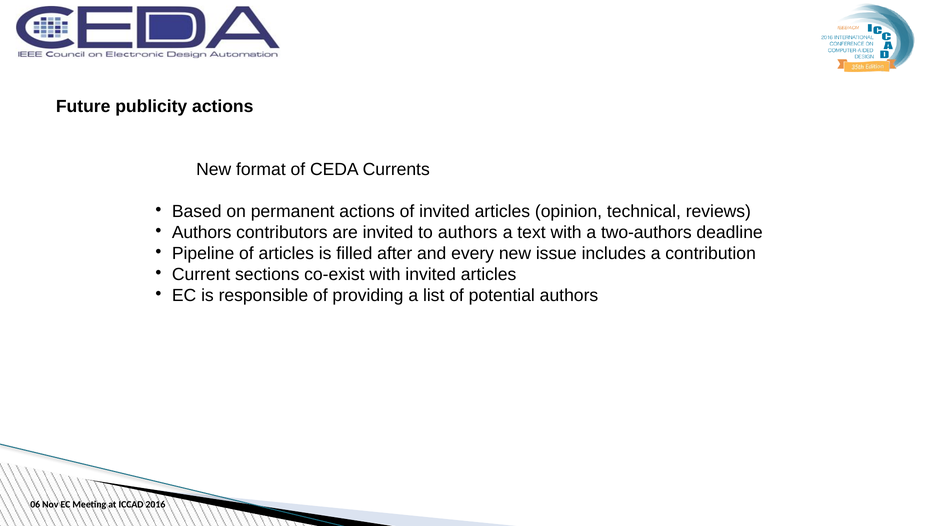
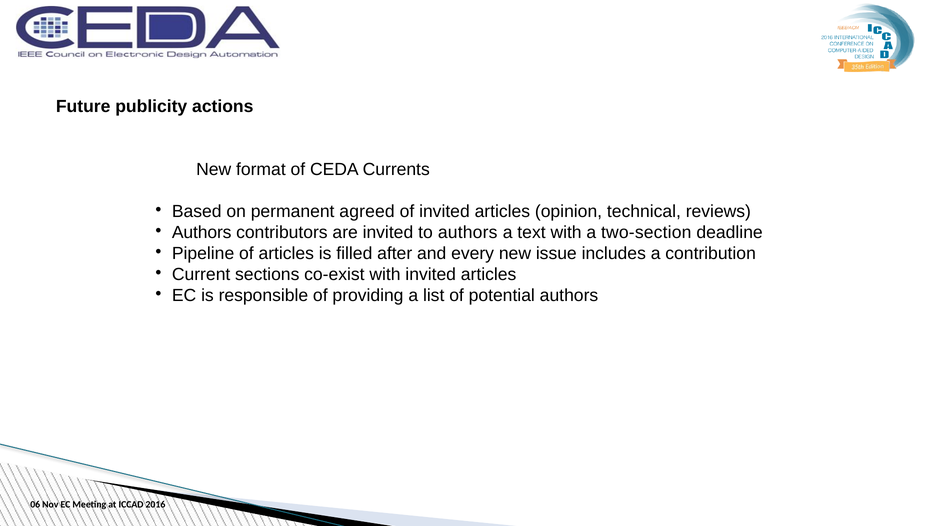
permanent actions: actions -> agreed (367, 212)
two-authors: two-authors -> two-section (646, 233)
